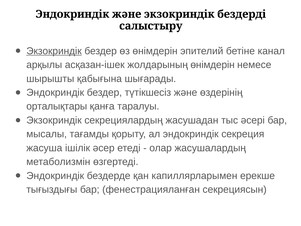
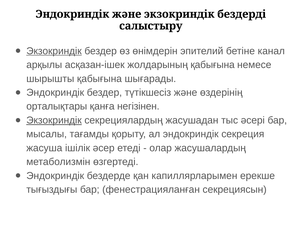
жолдарының өнімдерін: өнімдерін -> қабығына (213, 65)
таралуы: таралуы -> негізінен (138, 106)
Экзокриндік underline: none -> present (54, 120)
